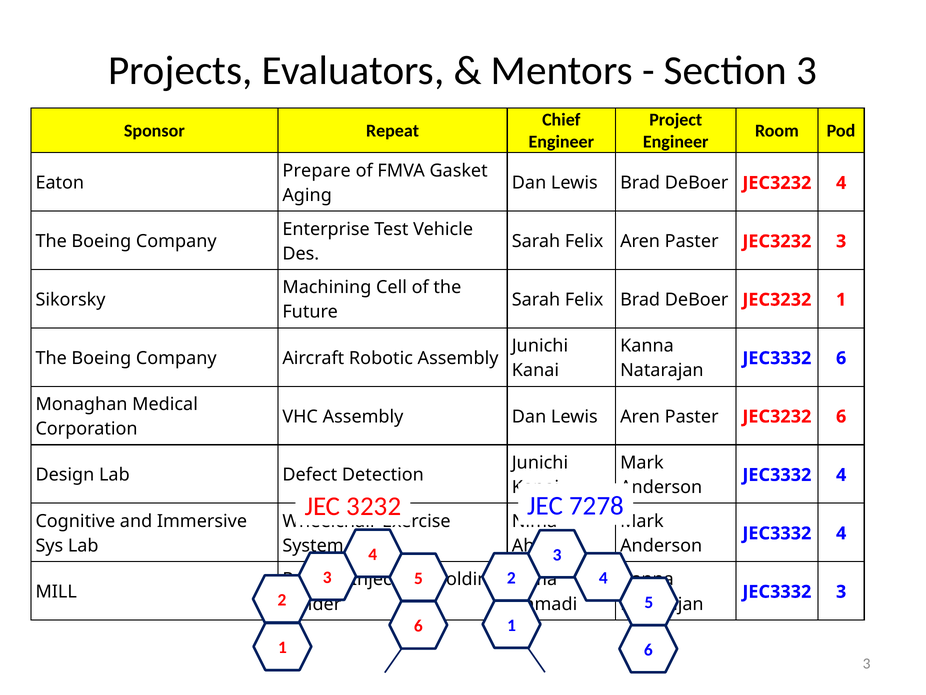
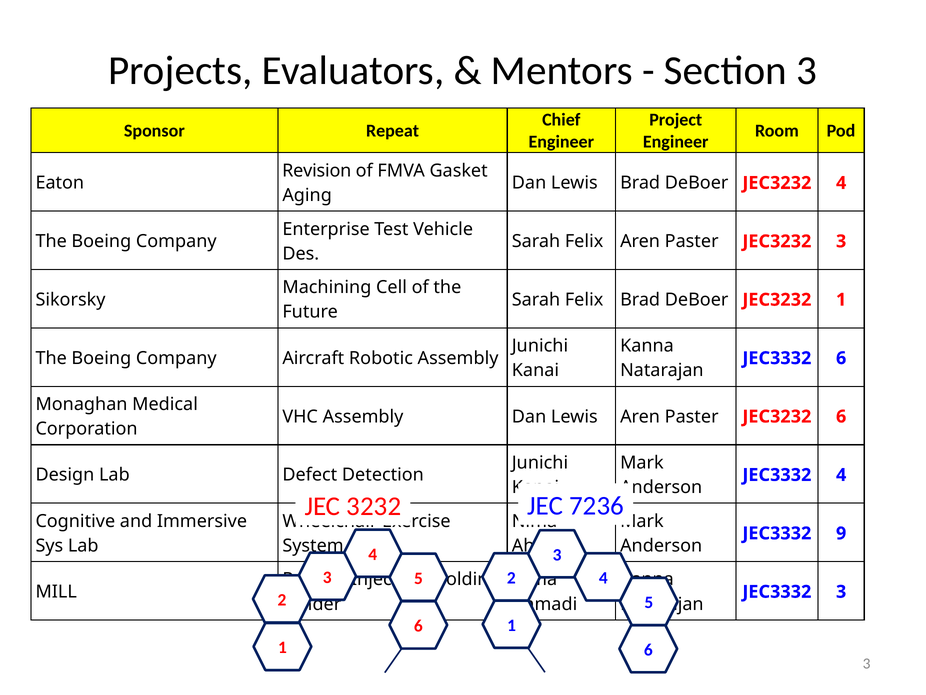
Prepare: Prepare -> Revision (317, 171)
7278: 7278 -> 7236 (597, 506)
4: 4 -> 9 (841, 533)
